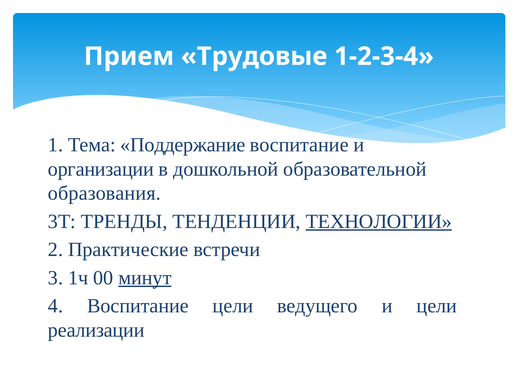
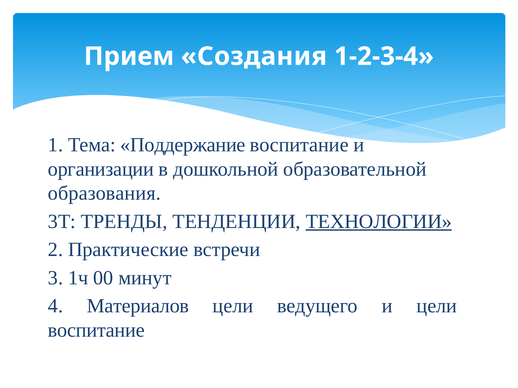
Трудовые: Трудовые -> Создания (254, 56)
минут underline: present -> none (145, 278)
4 Воспитание: Воспитание -> Материалов (138, 306)
реализации: реализации -> воспитание (96, 331)
